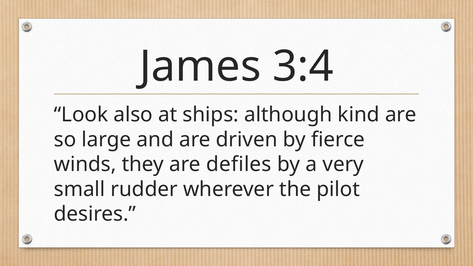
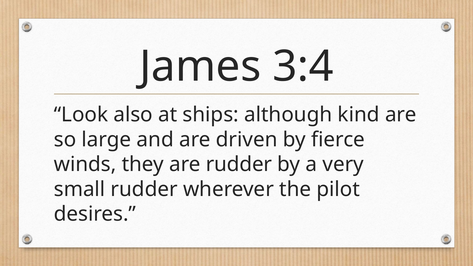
are defiles: defiles -> rudder (239, 165)
